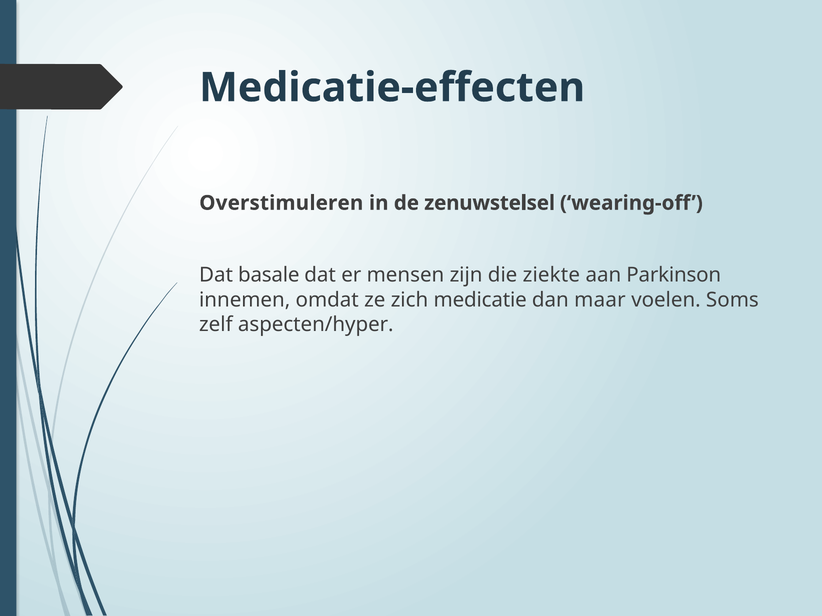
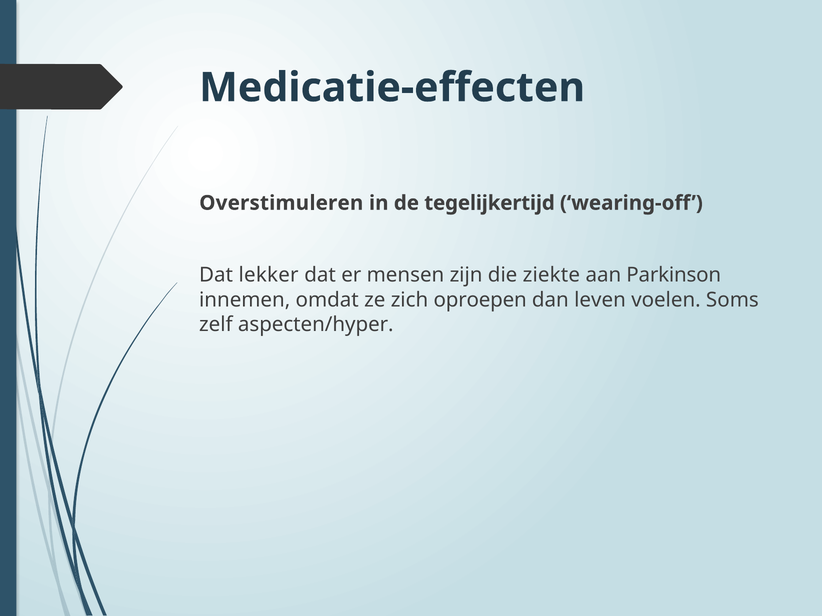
zenuwstelsel: zenuwstelsel -> tegelijkertijd (490, 203)
basale: basale -> lekker (269, 275)
medicatie: medicatie -> oproepen (480, 300)
maar: maar -> leven (600, 300)
